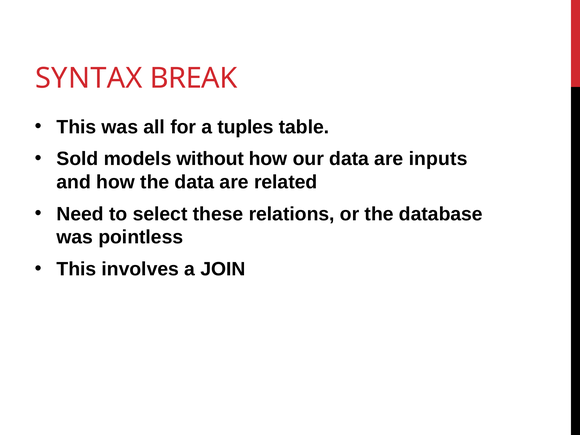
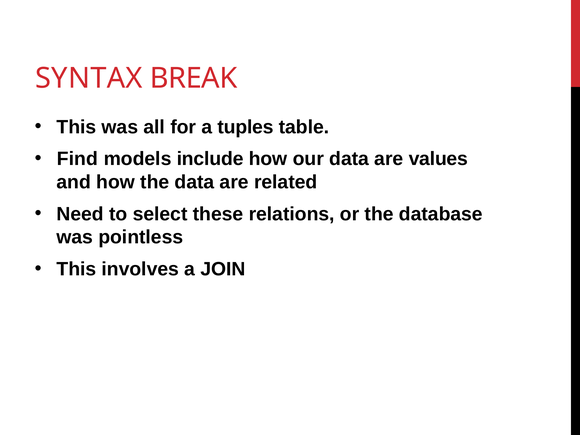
Sold: Sold -> Find (77, 159)
without: without -> include (210, 159)
inputs: inputs -> values (438, 159)
